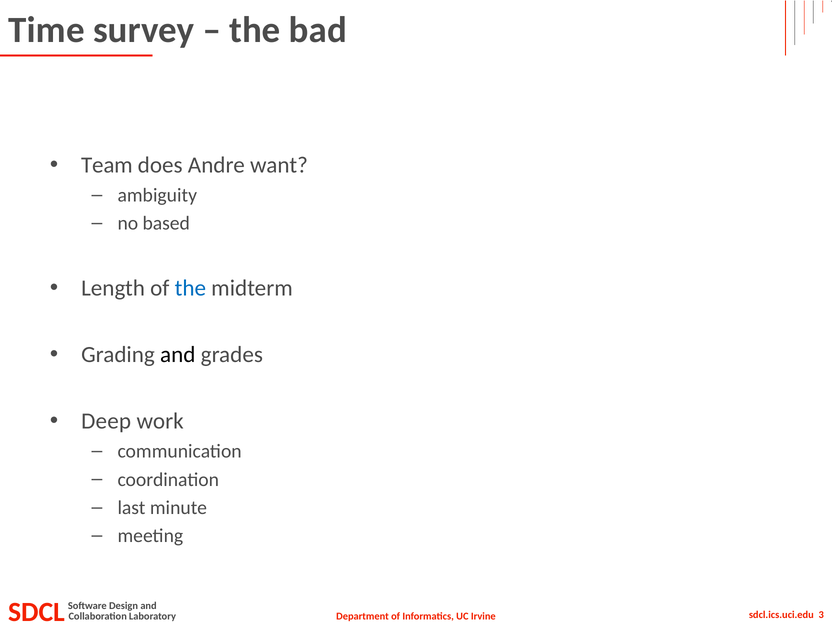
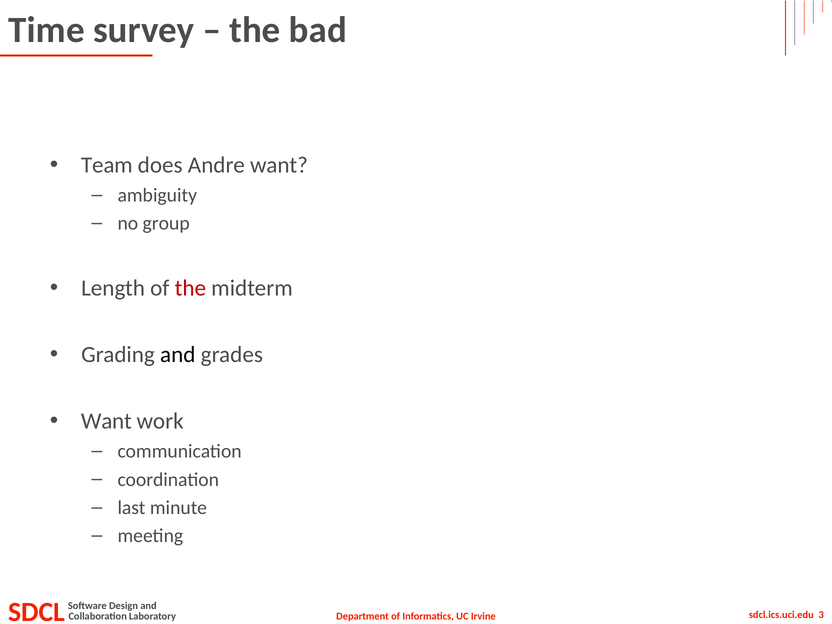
based: based -> group (166, 223)
the colour: blue -> red (190, 288)
Deep: Deep -> Want (106, 421)
